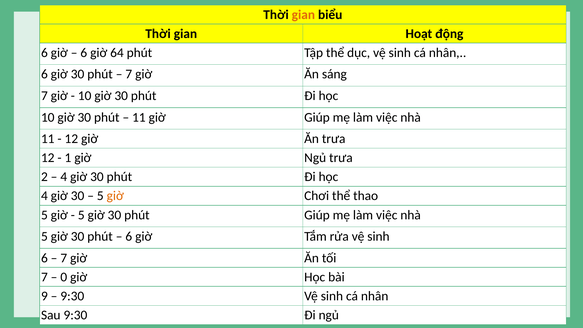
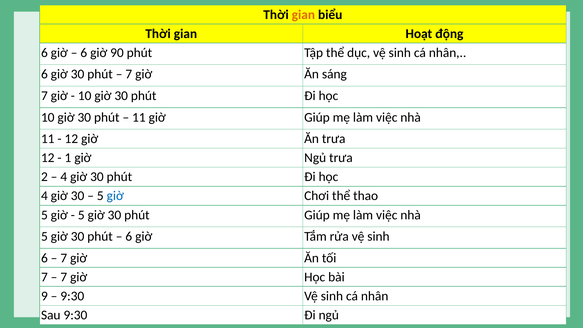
64: 64 -> 90 (117, 53)
giờ colour: orange -> blue (115, 196)
0: 0 -> 7 (64, 277)
